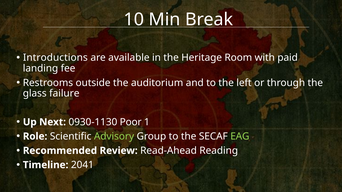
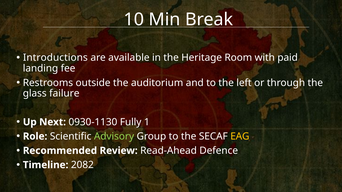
Poor: Poor -> Fully (131, 122)
EAG colour: light green -> yellow (240, 137)
Reading: Reading -> Defence (219, 151)
2041: 2041 -> 2082 (82, 165)
